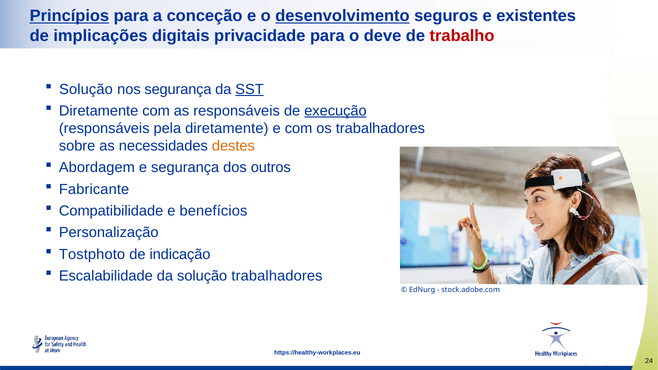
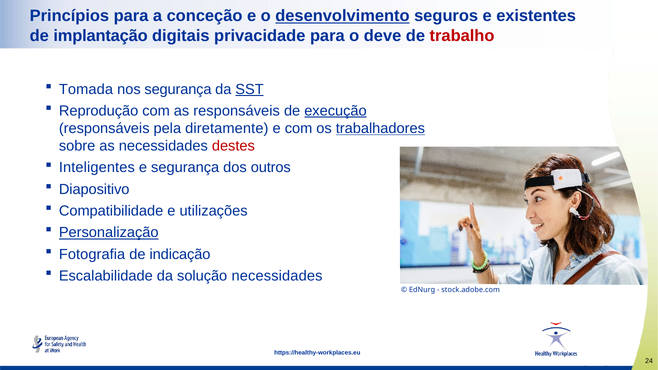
Princípios underline: present -> none (69, 16)
implicações: implicações -> implantação (101, 36)
Solução: Solução -> Tomada (86, 89)
Diretamente: Diretamente -> Reprodução (99, 111)
trabalhadores underline: none -> present (380, 128)
destes colour: orange -> red (233, 146)
Abordagem: Abordagem -> Inteligentes (97, 168)
Fabricante: Fabricante -> Diapositivo (94, 189)
benefícios: benefícios -> utilizações (214, 211)
Personalização underline: none -> present (109, 233)
Tostphoto: Tostphoto -> Fotografia (92, 254)
solução trabalhadores: trabalhadores -> necessidades (277, 276)
